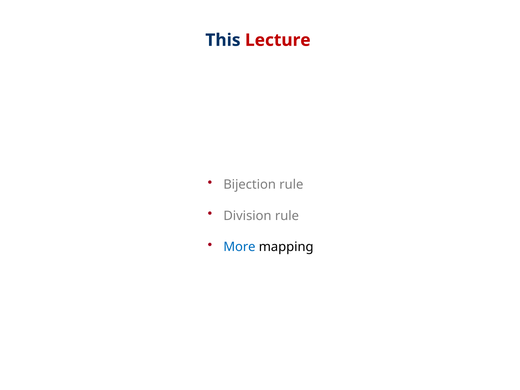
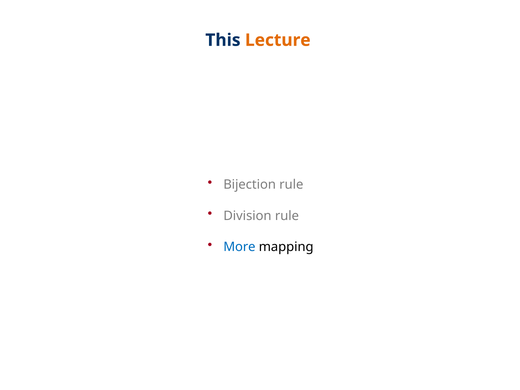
Lecture colour: red -> orange (278, 40)
